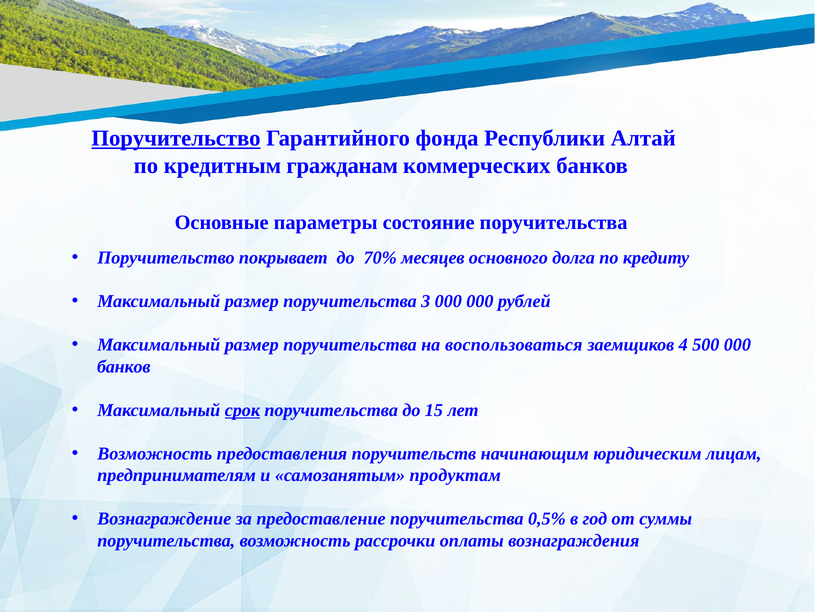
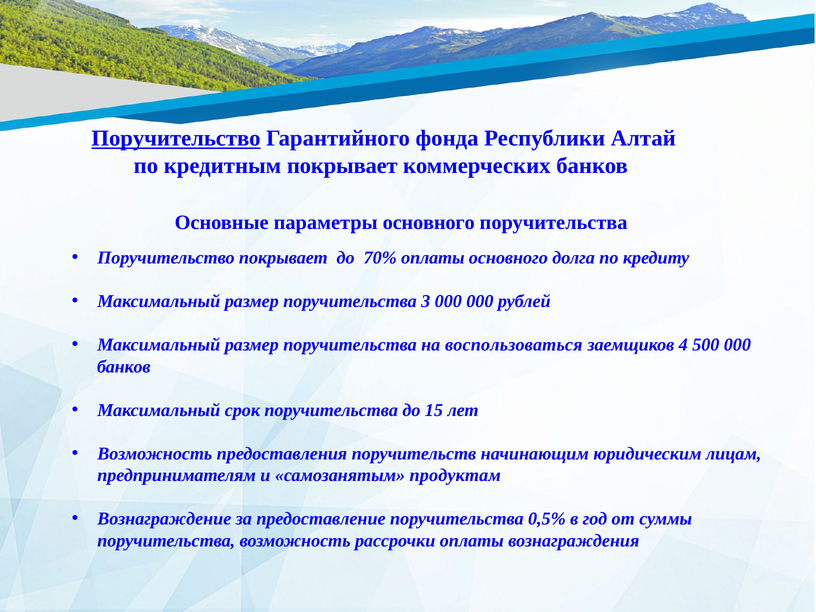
кредитным гражданам: гражданам -> покрывает (342, 166)
параметры состояние: состояние -> основного (429, 223)
70% месяцев: месяцев -> оплаты (433, 258)
срок underline: present -> none (242, 410)
